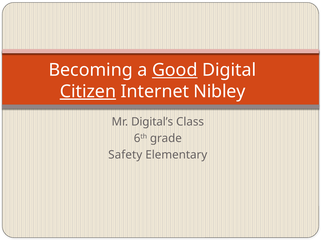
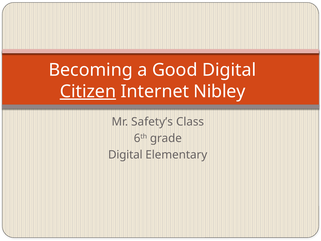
Good underline: present -> none (175, 70)
Digital’s: Digital’s -> Safety’s (152, 122)
Safety: Safety -> Digital (125, 155)
